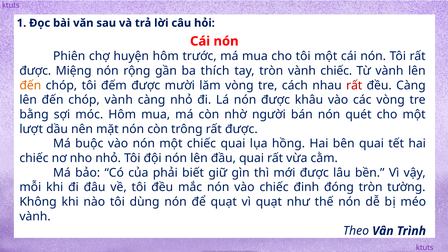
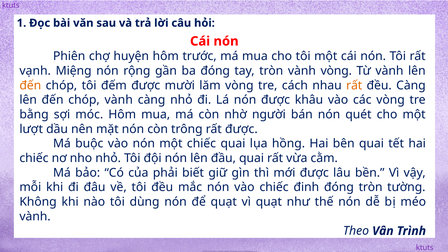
được: được -> vạnh (35, 71)
ba thích: thích -> đóng (215, 71)
vành chiếc: chiếc -> vòng (336, 71)
rất colour: red -> orange (354, 85)
